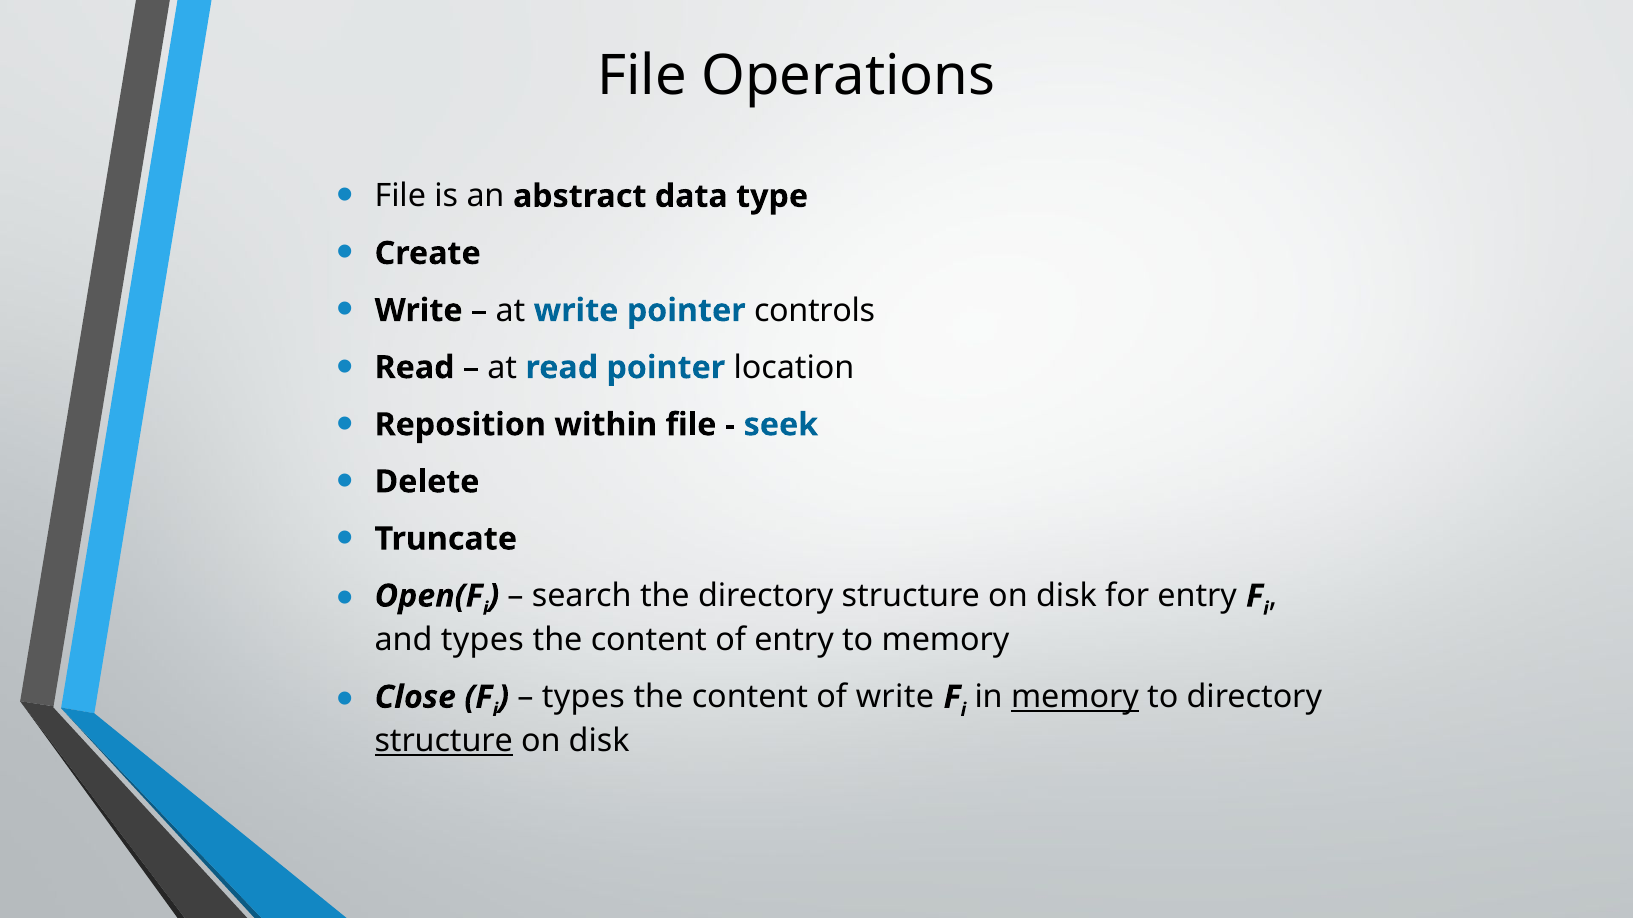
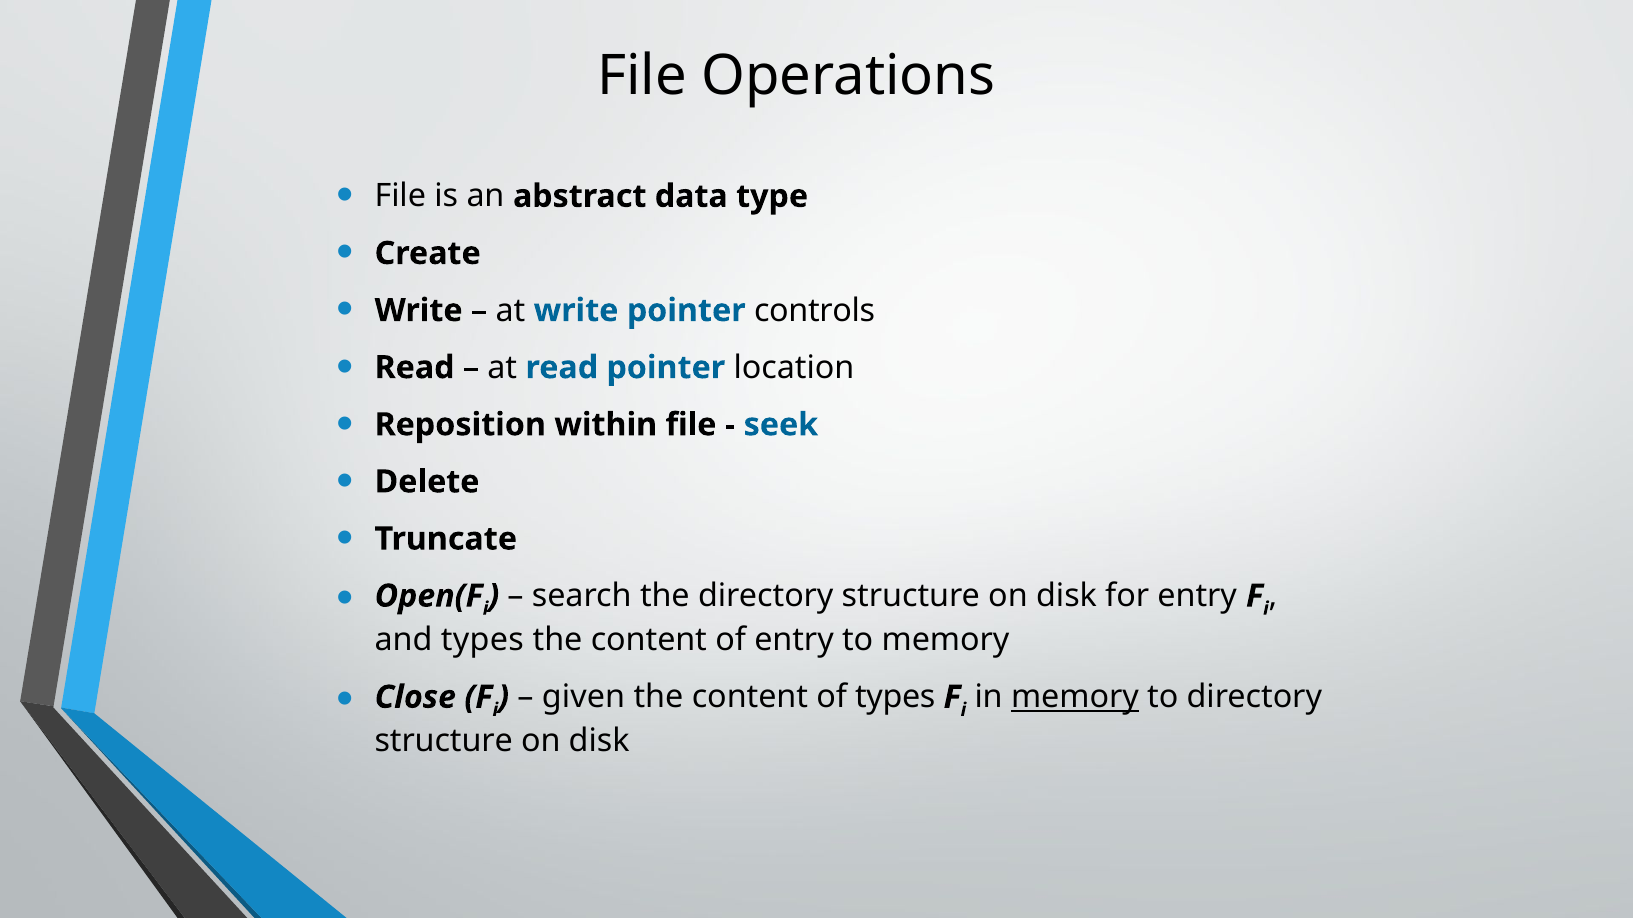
types: types -> given (583, 698)
of write: write -> types (895, 698)
structure underline: present -> none (444, 742)
